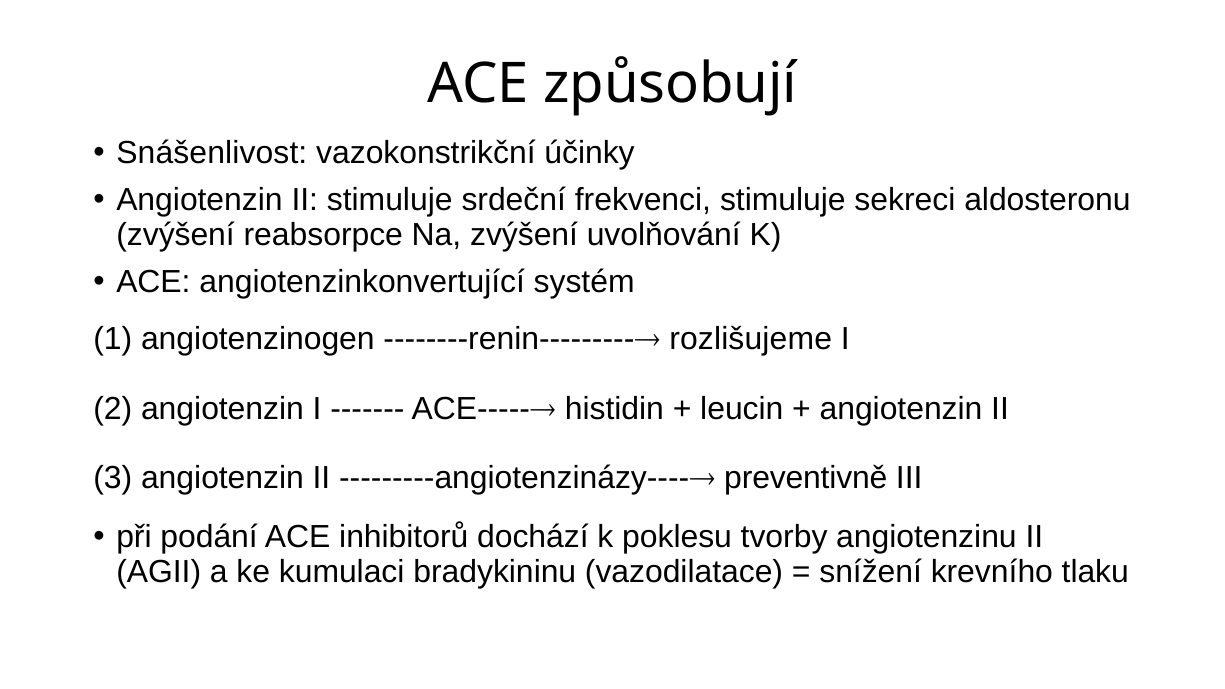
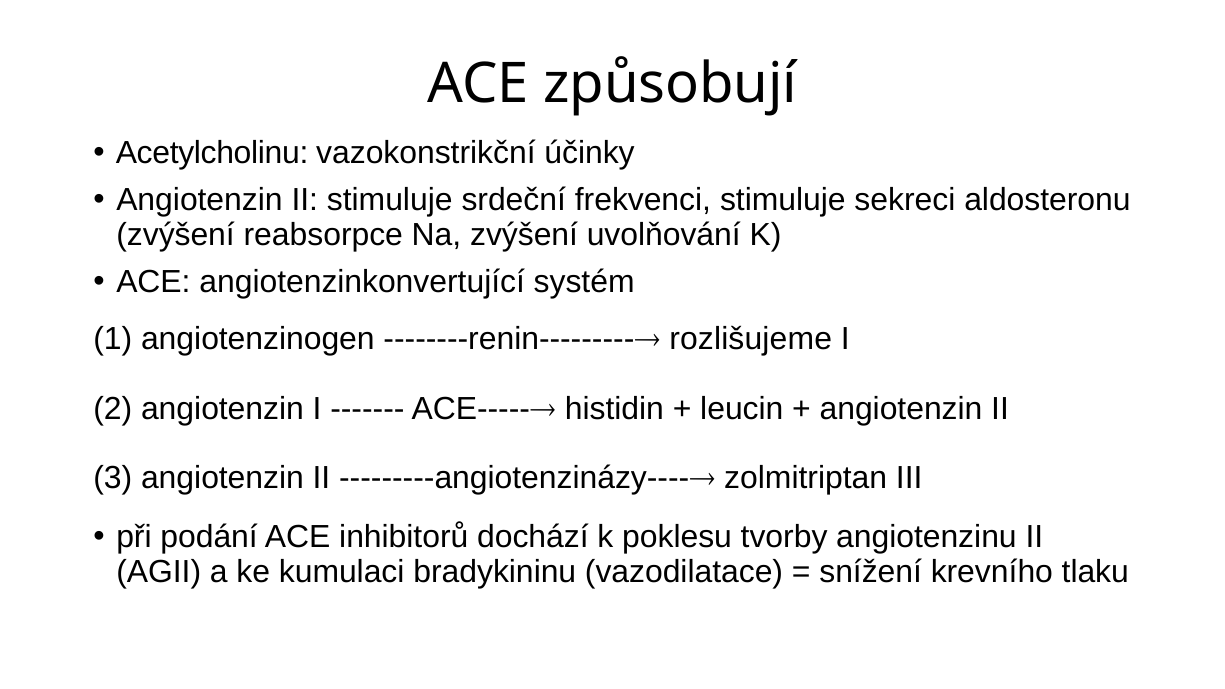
Snášenlivost: Snášenlivost -> Acetylcholinu (212, 153)
preventivně: preventivně -> zolmitriptan (806, 478)
